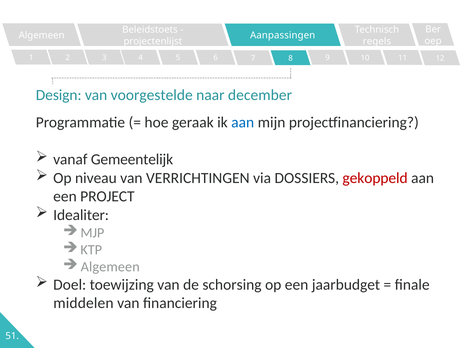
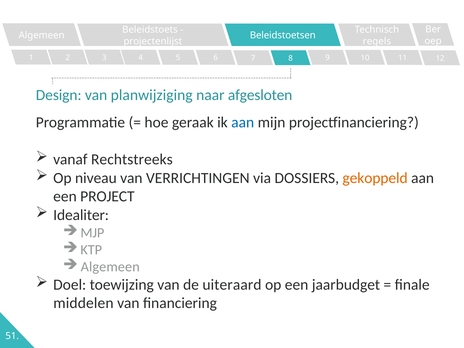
Aanpassingen: Aanpassingen -> Beleidstoetsen (283, 35)
voorgestelde: voorgestelde -> planwijziging (152, 95)
december: december -> afgesloten (260, 95)
Gemeentelijk: Gemeentelijk -> Rechtstreeks (132, 159)
gekoppeld colour: red -> orange (375, 178)
schorsing: schorsing -> uiteraard (232, 285)
